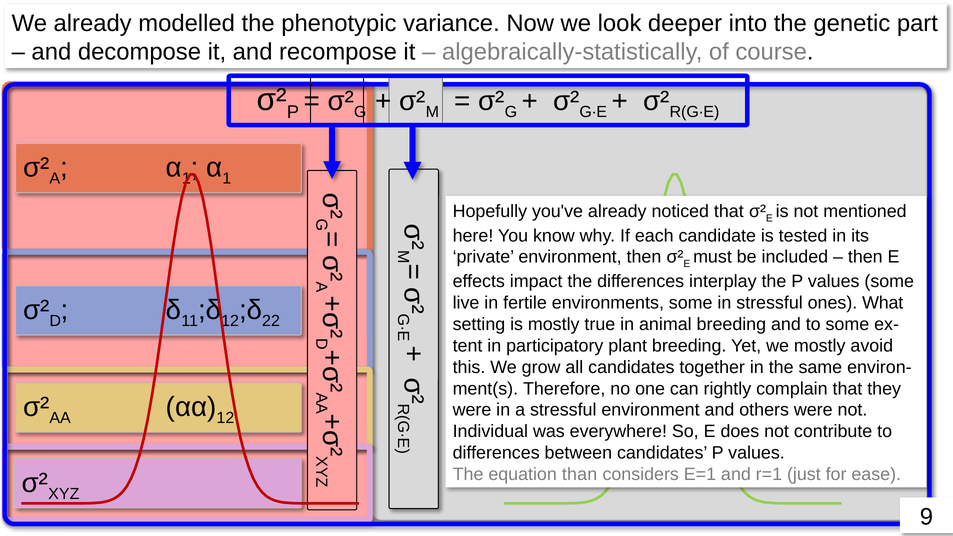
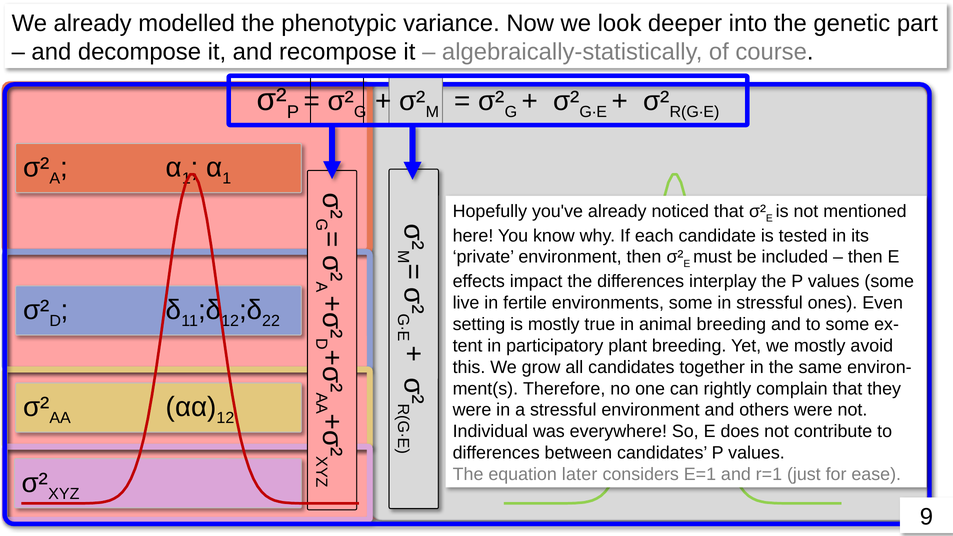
What: What -> Even (883, 303)
than: than -> later (580, 474)
